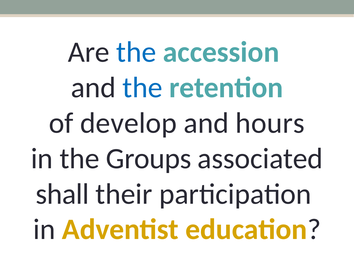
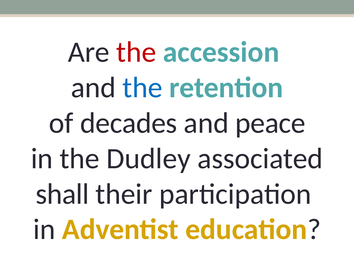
the colour: blue -> red (136, 52)
develop: develop -> decades (129, 123)
hours: hours -> peace (270, 123)
Groups: Groups -> Dudley (149, 158)
